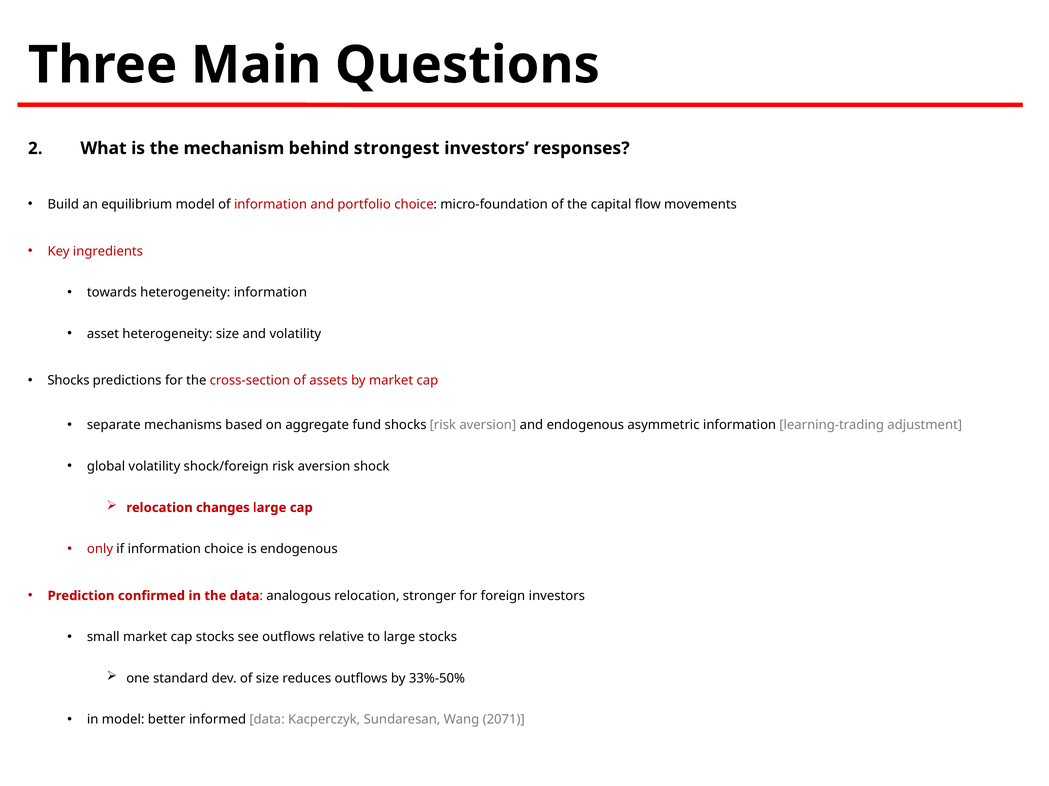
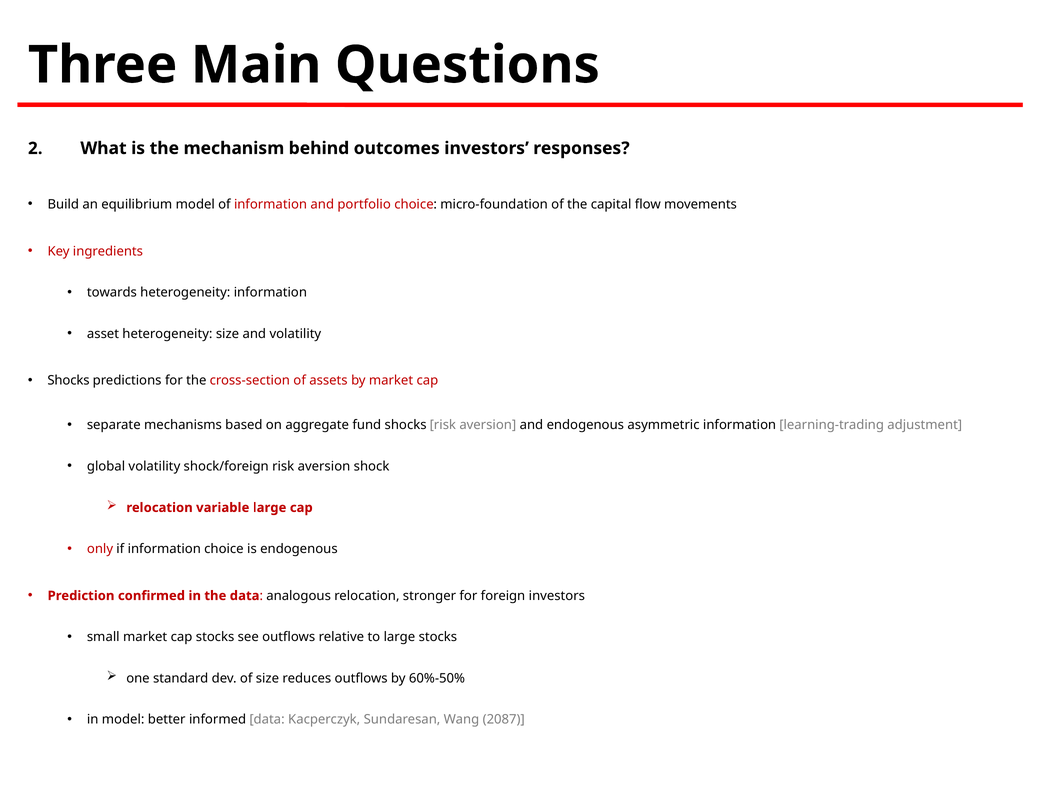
strongest: strongest -> outcomes (397, 148)
changes: changes -> variable (223, 508)
33%-50%: 33%-50% -> 60%-50% (437, 679)
2071: 2071 -> 2087 (504, 720)
